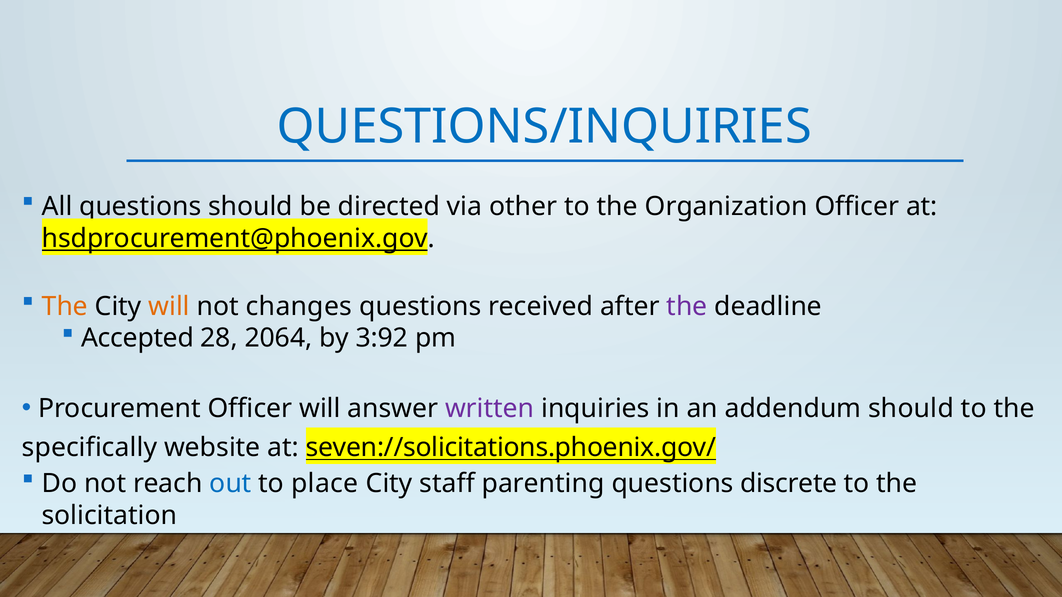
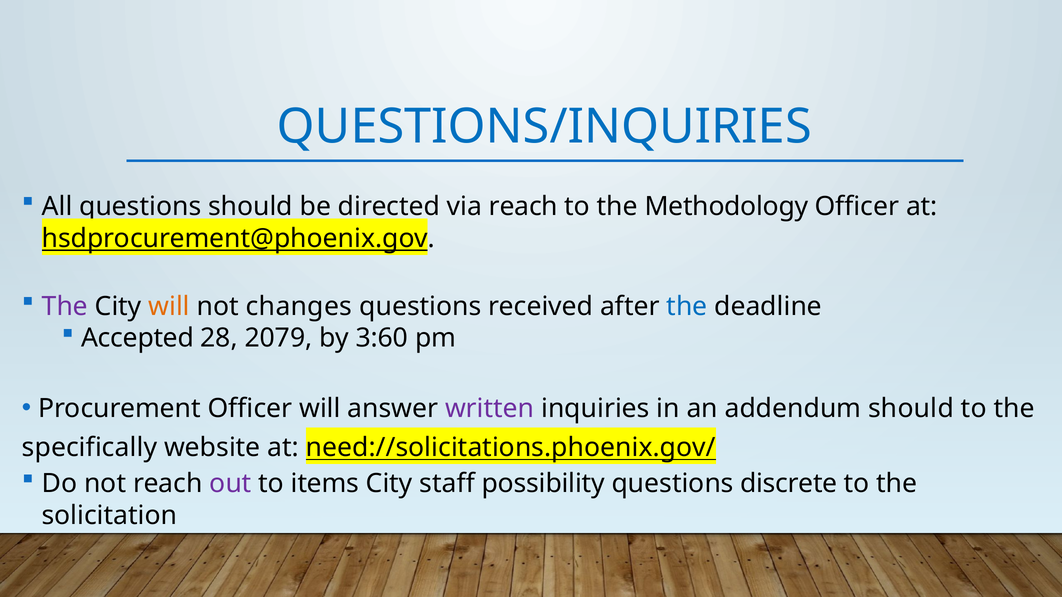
via other: other -> reach (523, 207)
Organization: Organization -> Methodology (726, 207)
The colour: orange -> purple (65, 307)
the colour: purple -> blue (687, 307)
2064: 2064 -> 2079 (279, 338)
3:92: 3:92 -> 3:60 (382, 338)
seven://solicitations.phoenix.gov/: seven://solicitations.phoenix.gov/ -> need://solicitations.phoenix.gov/ (511, 448)
out colour: blue -> purple (230, 484)
place: place -> items (325, 484)
parenting: parenting -> possibility (543, 484)
